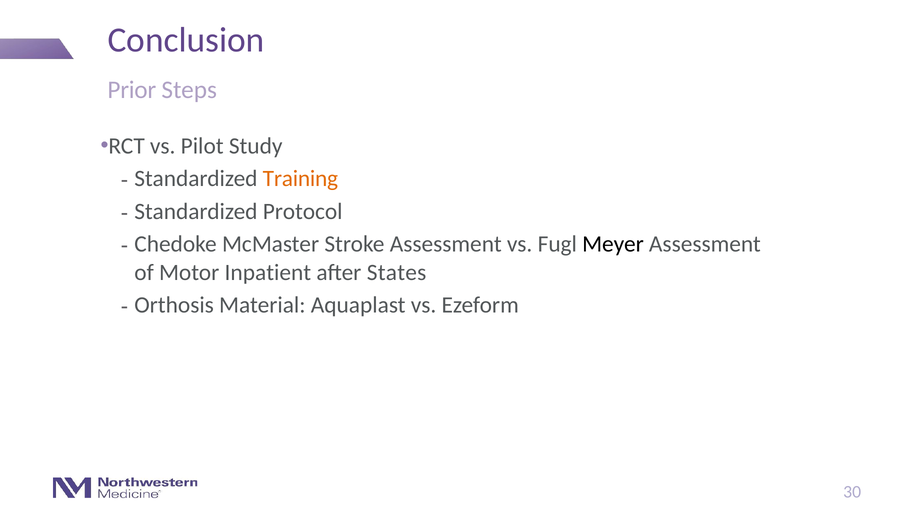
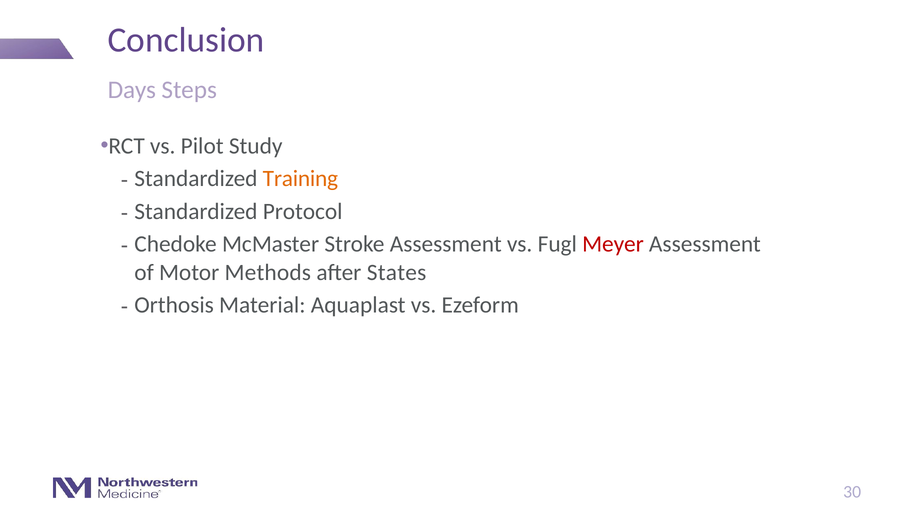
Prior: Prior -> Days (132, 90)
Meyer colour: black -> red (613, 244)
Inpatient: Inpatient -> Methods (268, 272)
